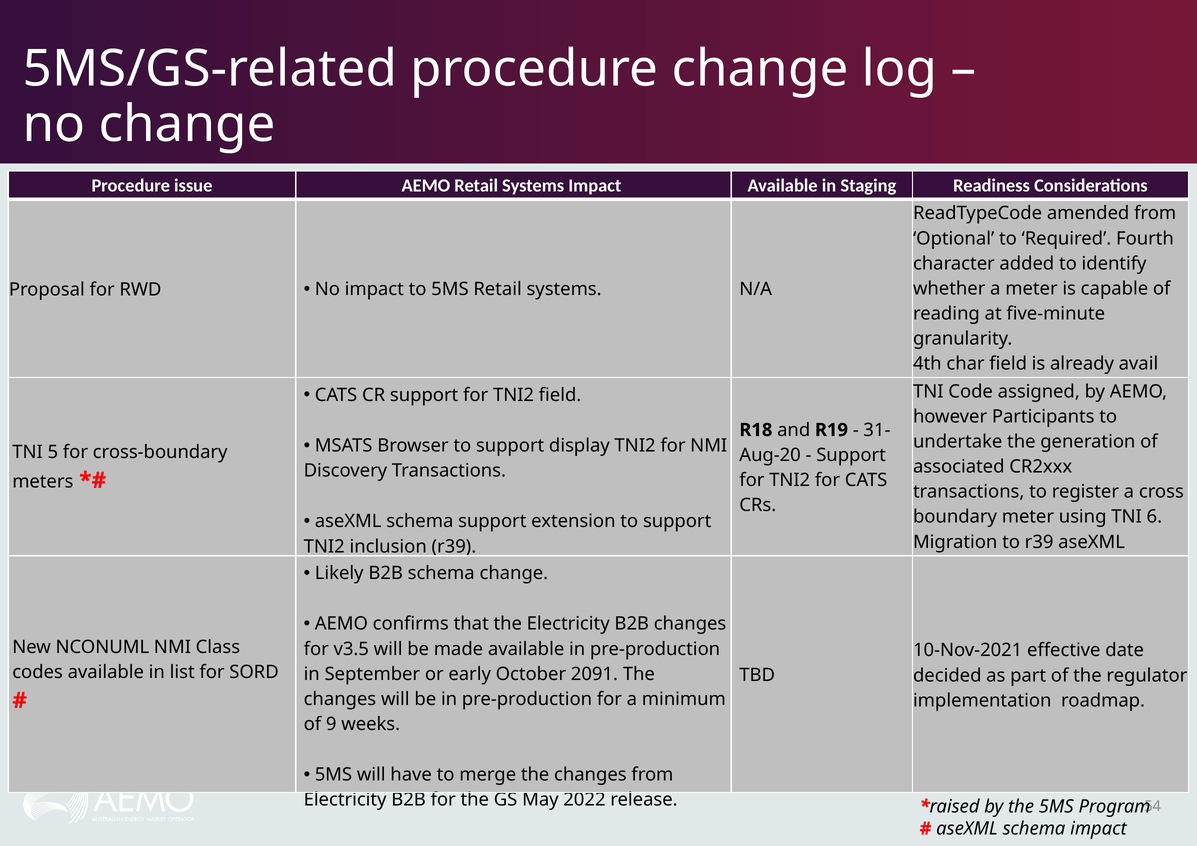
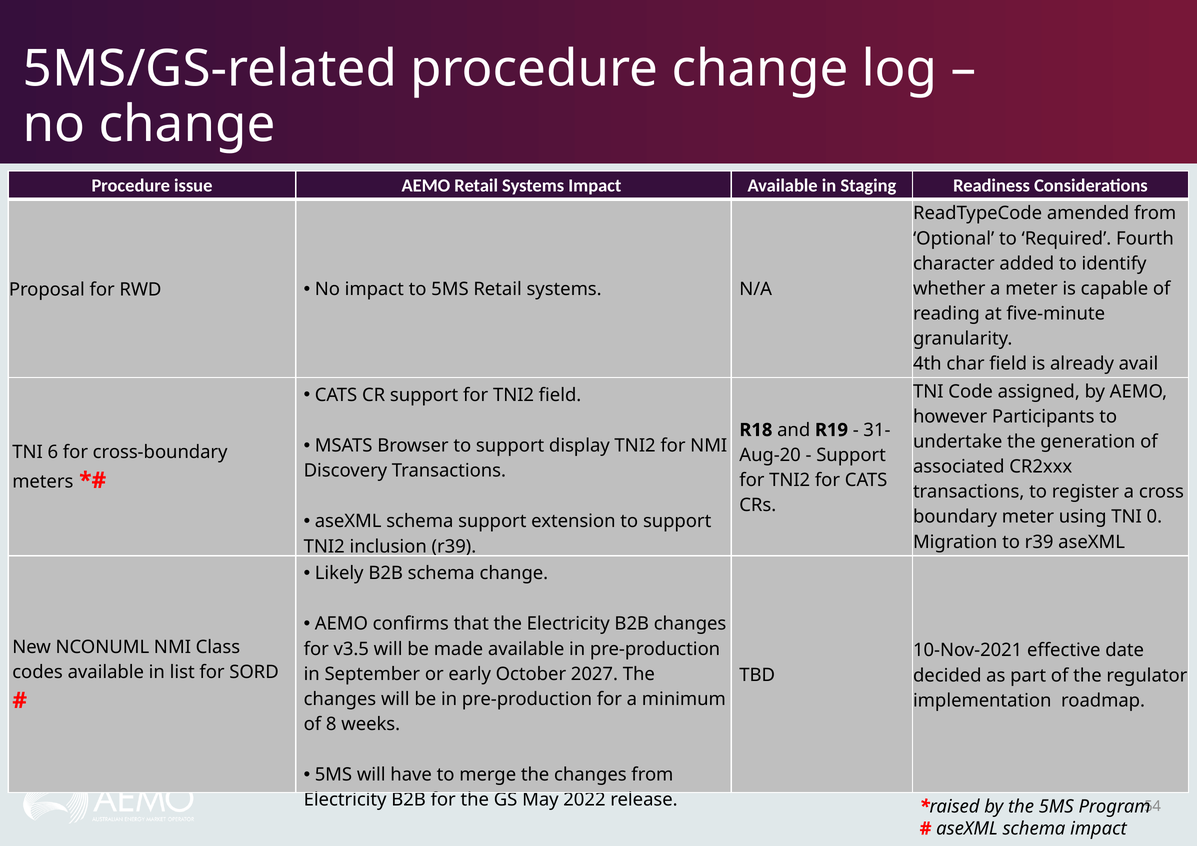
5: 5 -> 6 (53, 452)
6: 6 -> 0 (1154, 517)
2091: 2091 -> 2027 (594, 674)
9: 9 -> 8 (331, 724)
